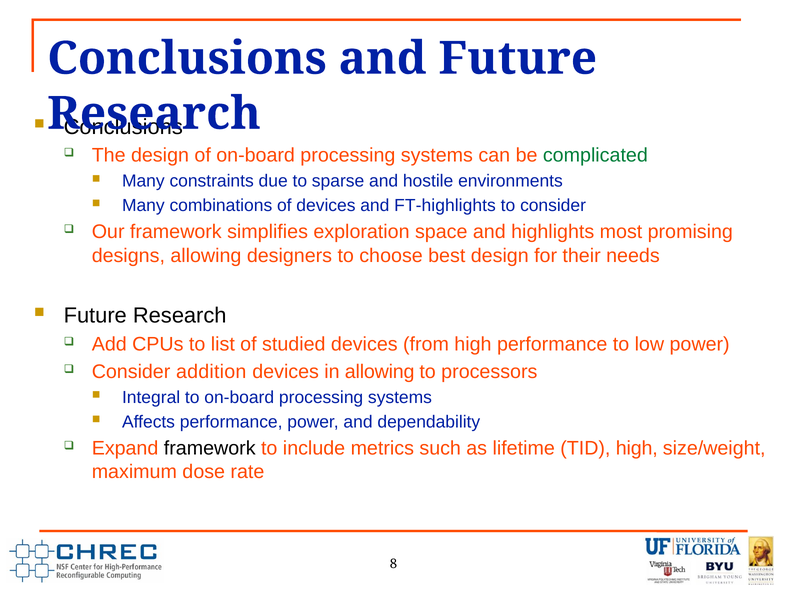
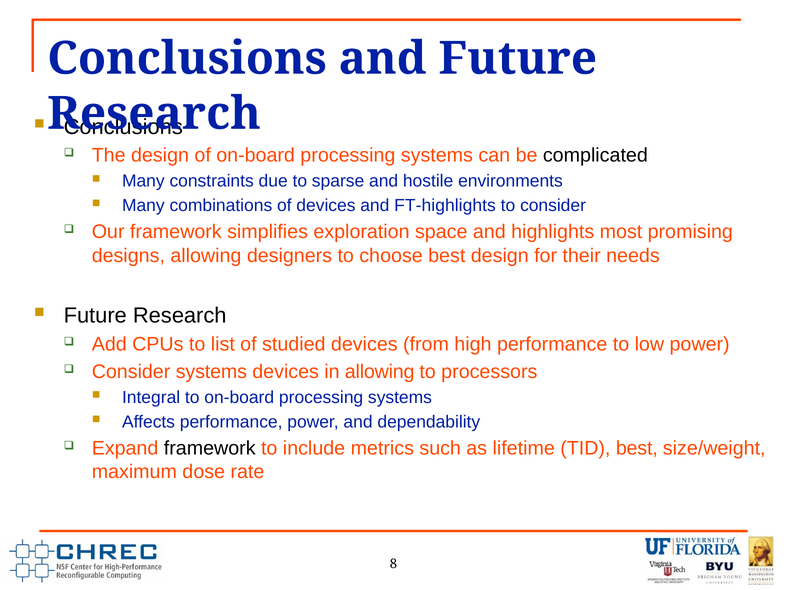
complicated colour: green -> black (595, 156)
Consider addition: addition -> systems (211, 372)
TID high: high -> best (637, 448)
